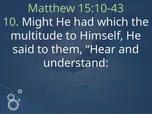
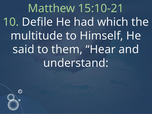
15:10-43: 15:10-43 -> 15:10-21 (101, 8)
Might: Might -> Defile (37, 22)
